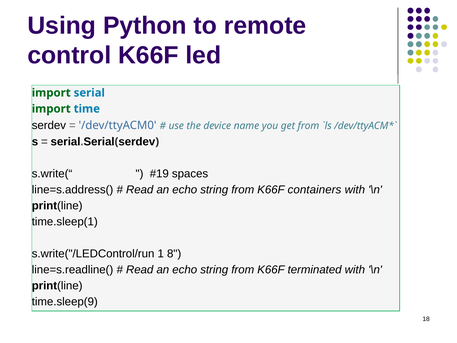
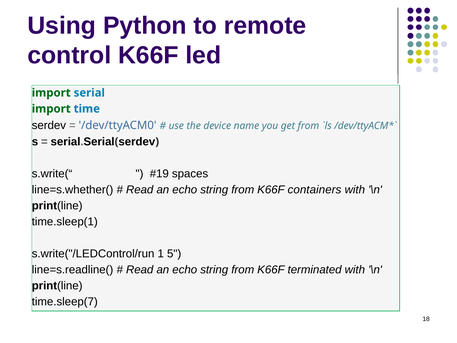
line=s.address(: line=s.address( -> line=s.whether( (73, 189)
8: 8 -> 5 (174, 253)
time.sleep(9: time.sleep(9 -> time.sleep(7 (65, 301)
